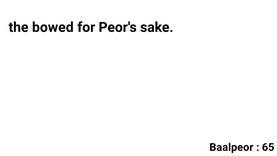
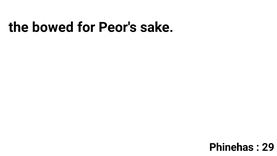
Baalpeor: Baalpeor -> Phinehas (231, 147)
65: 65 -> 29 (268, 147)
